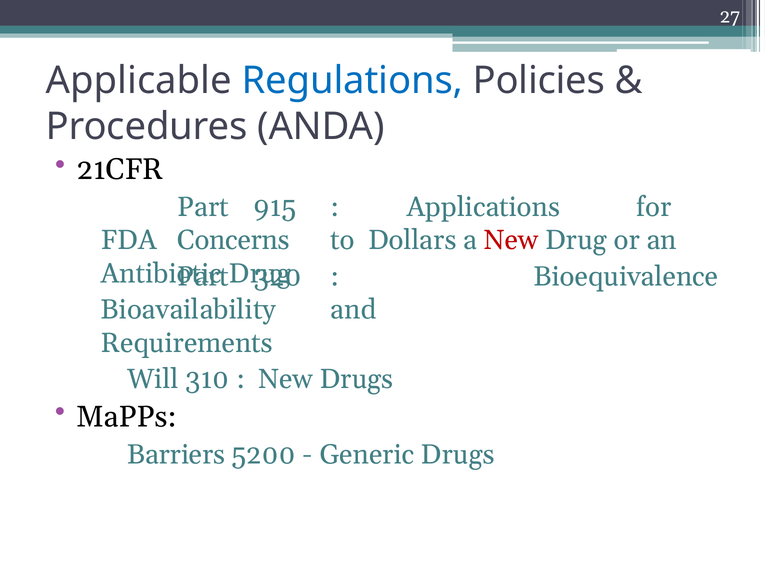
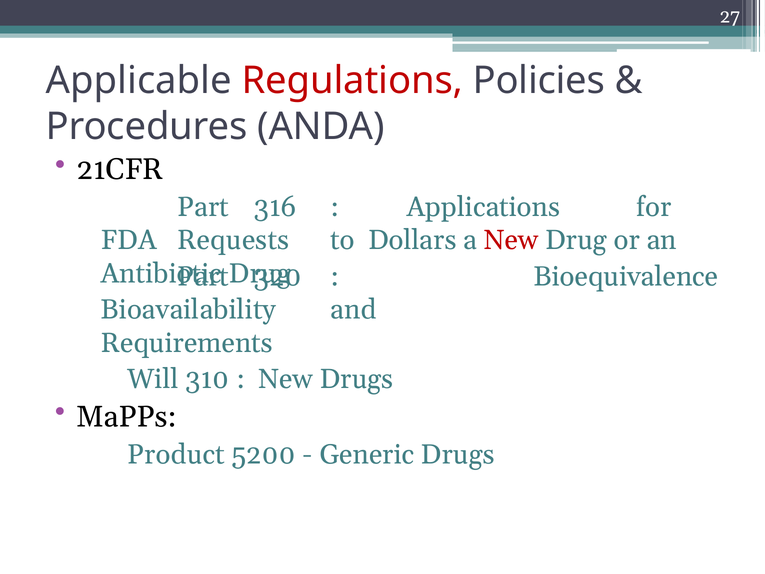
Regulations colour: blue -> red (352, 81)
915: 915 -> 316 (275, 207)
Concerns: Concerns -> Requests (233, 240)
Barriers: Barriers -> Product (176, 454)
